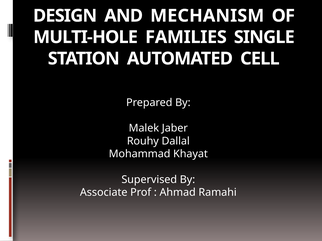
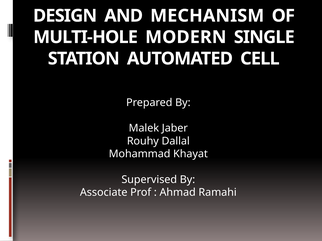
FAMILIES: FAMILIES -> MODERN (186, 37)
